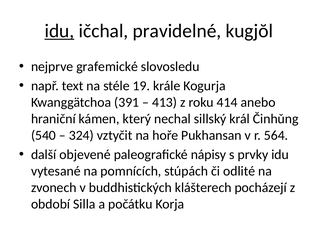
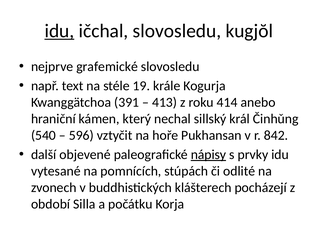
ičchal pravidelné: pravidelné -> slovosledu (177, 31)
324: 324 -> 596 (81, 135)
564: 564 -> 842 (276, 135)
nápisy underline: none -> present (208, 154)
